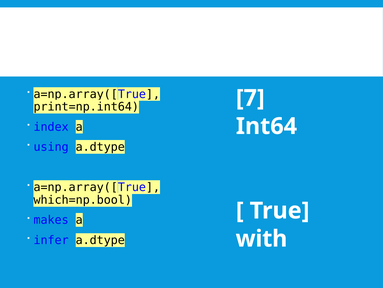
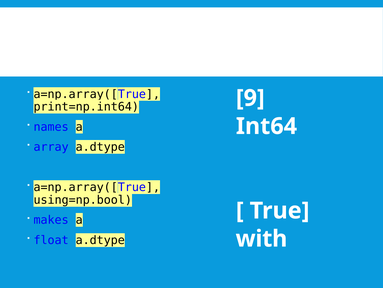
7: 7 -> 9 (250, 98)
index: index -> names (51, 127)
using: using -> array (51, 147)
which=np.bool: which=np.bool -> using=np.bool (83, 199)
infer: infer -> float (51, 240)
